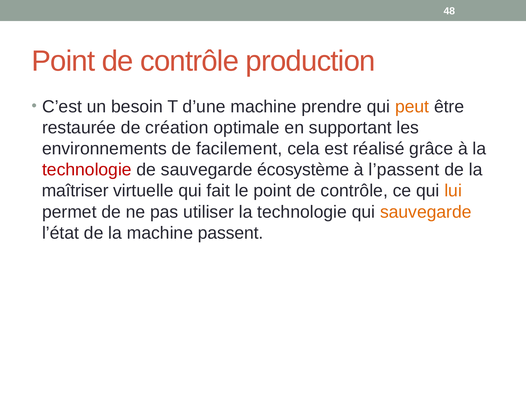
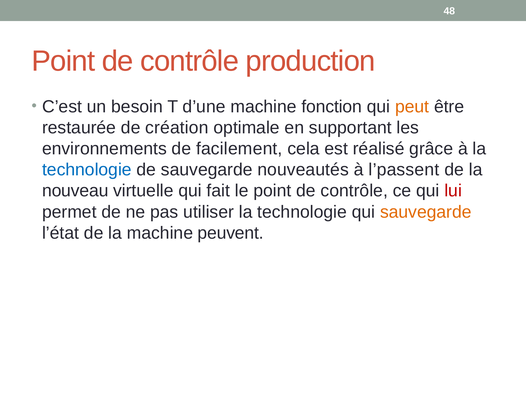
prendre: prendre -> fonction (332, 106)
technologie colour: red -> blue (87, 170)
écosystème: écosystème -> nouveautés (303, 170)
maîtriser: maîtriser -> nouveau (75, 191)
lui colour: orange -> red (453, 191)
passent: passent -> peuvent (231, 233)
